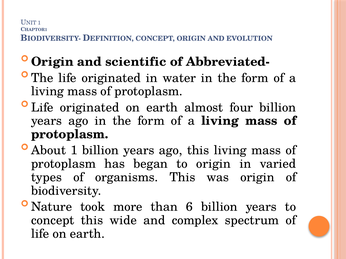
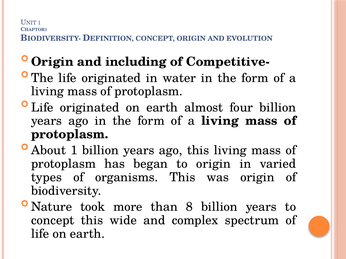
scientific: scientific -> including (136, 62)
Abbreviated-: Abbreviated- -> Competitive- (228, 62)
6: 6 -> 8 (189, 207)
